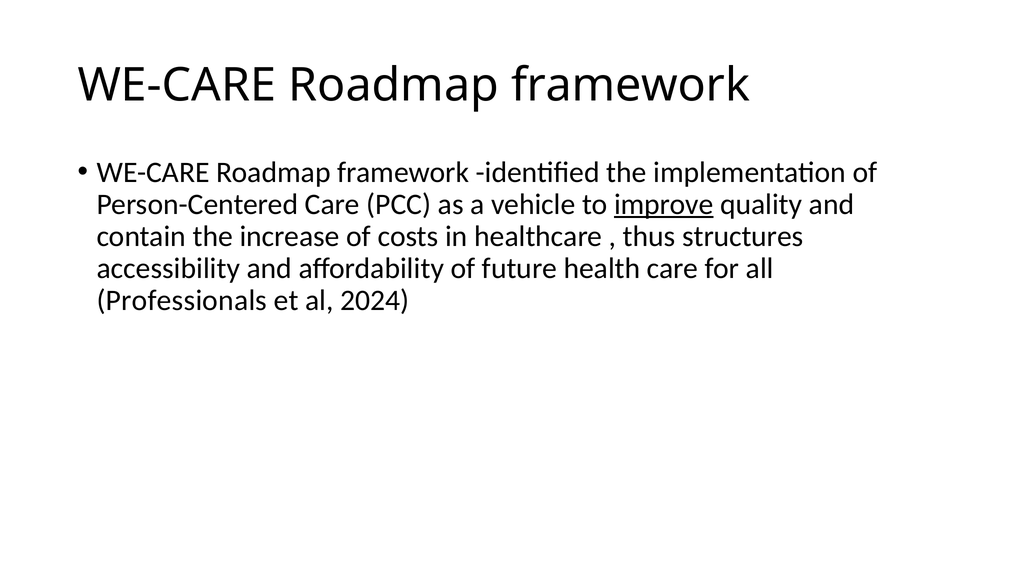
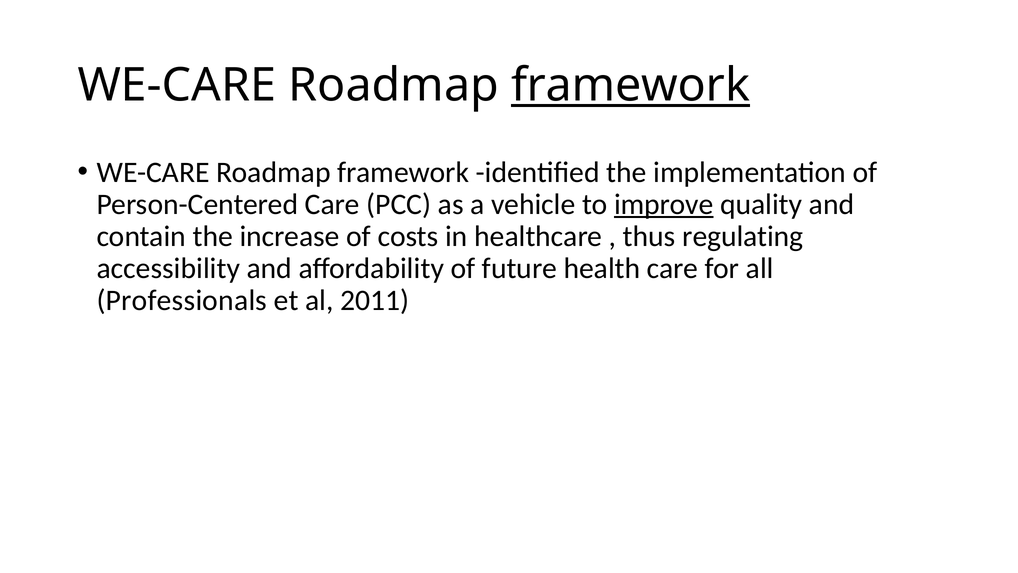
framework underline: none -> present (630, 86)
structures: structures -> regulating (743, 236)
2024: 2024 -> 2011 (375, 300)
